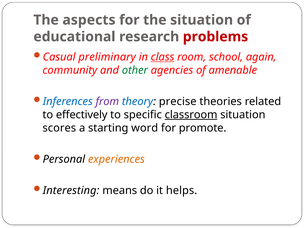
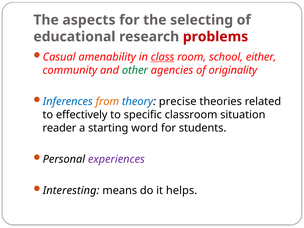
the situation: situation -> selecting (202, 20)
preliminary: preliminary -> amenability (107, 57)
again: again -> either (261, 57)
amenable: amenable -> originality (233, 70)
from colour: purple -> orange (107, 102)
classroom underline: present -> none (191, 115)
scores: scores -> reader (59, 128)
promote: promote -> students (203, 128)
experiences colour: orange -> purple (116, 159)
